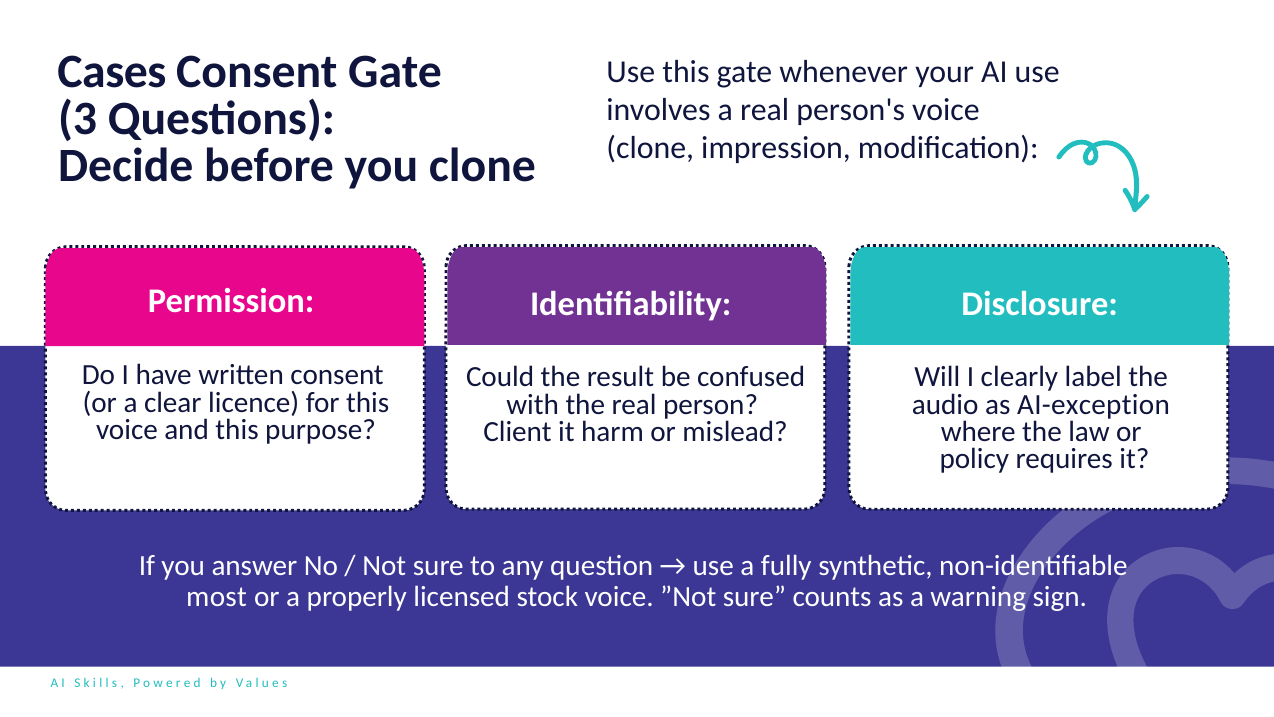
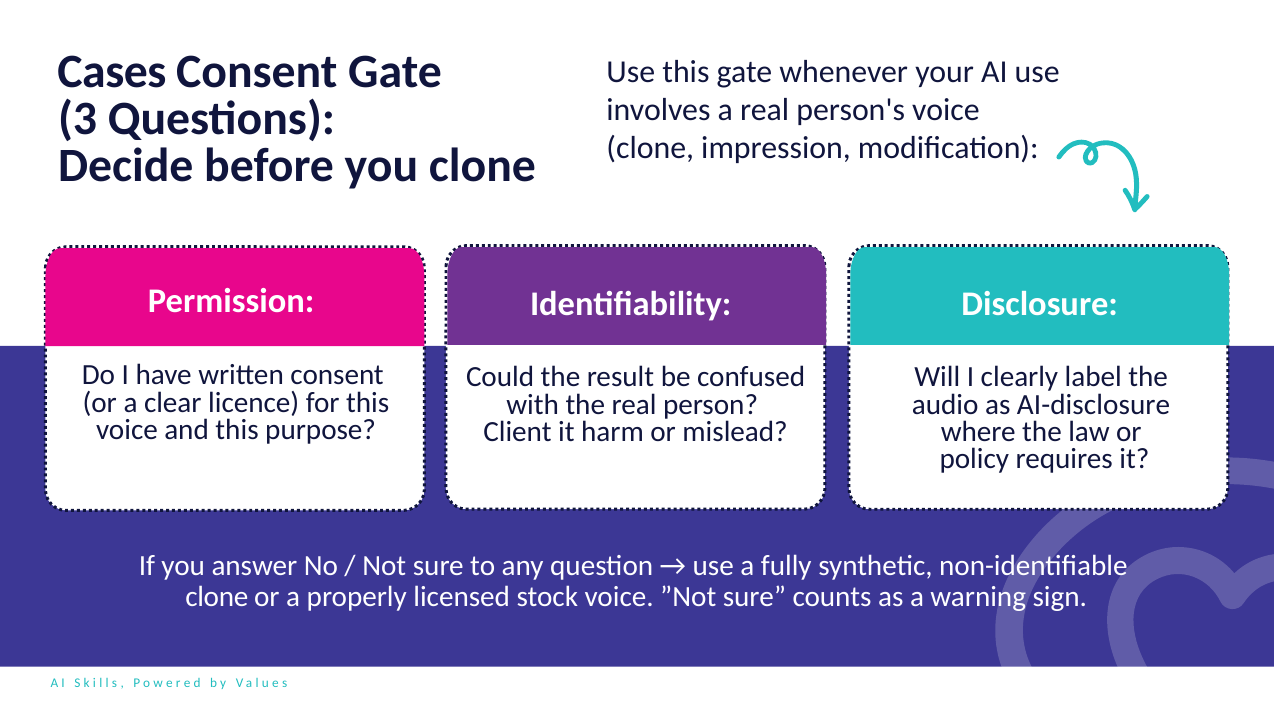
AI-exception: AI-exception -> AI-disclosure (1094, 404)
most: most -> clone (217, 597)
